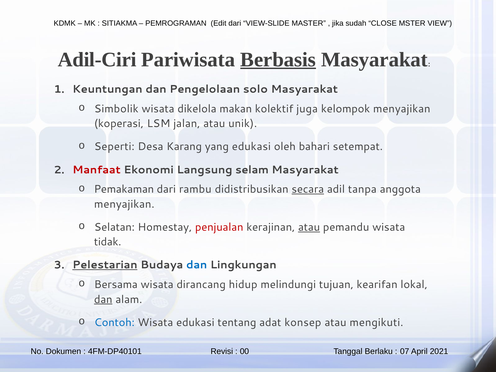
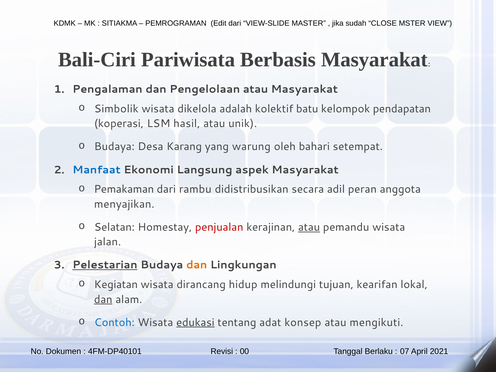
Adil-Ciri: Adil-Ciri -> Bali-Ciri (97, 60)
Berbasis underline: present -> none (278, 60)
Keuntungan: Keuntungan -> Pengalaman (107, 89)
Pengelolaan solo: solo -> atau (256, 89)
makan: makan -> adalah (236, 109)
juga: juga -> batu (307, 109)
kelompok menyajikan: menyajikan -> pendapatan (402, 109)
jalan: jalan -> hasil (187, 124)
Seperti: Seperti -> Budaya (114, 147)
yang edukasi: edukasi -> warung (251, 147)
Manfaat colour: red -> blue (97, 170)
selam: selam -> aspek (252, 170)
secara underline: present -> none (308, 189)
tanpa: tanpa -> peran (362, 189)
tidak: tidak -> jalan (108, 242)
dan colour: blue -> orange (197, 265)
Bersama: Bersama -> Kegiatan (116, 285)
edukasi underline: none -> present (195, 322)
